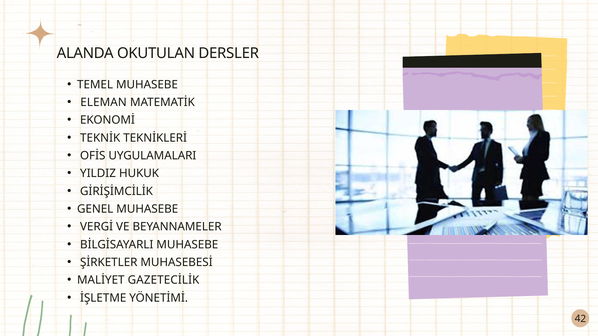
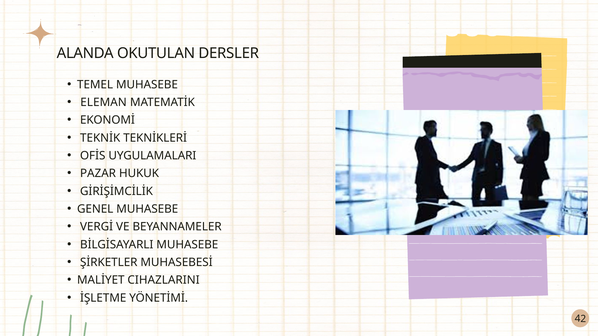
YILDIZ: YILDIZ -> PAZAR (98, 174)
GAZETECİLİK: GAZETECİLİK -> CIHAZLARINI (164, 280)
